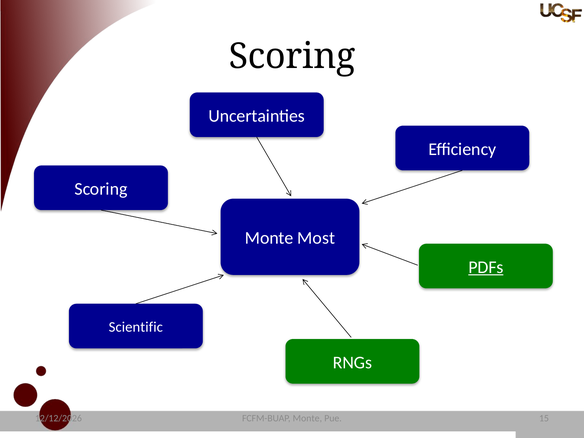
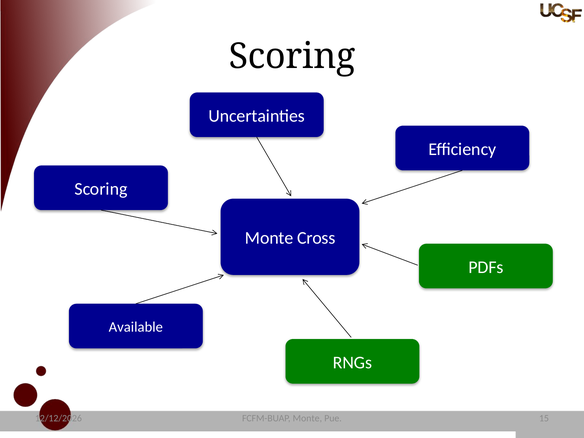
Most: Most -> Cross (316, 238)
PDFs underline: present -> none (486, 267)
Scientific: Scientific -> Available (136, 327)
